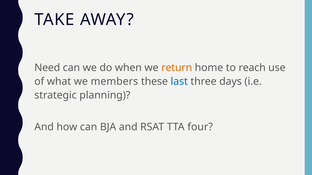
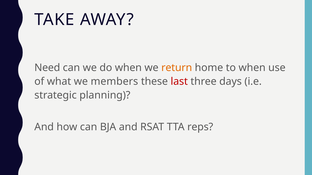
to reach: reach -> when (252, 68)
last colour: blue -> red (179, 82)
four: four -> reps (200, 127)
